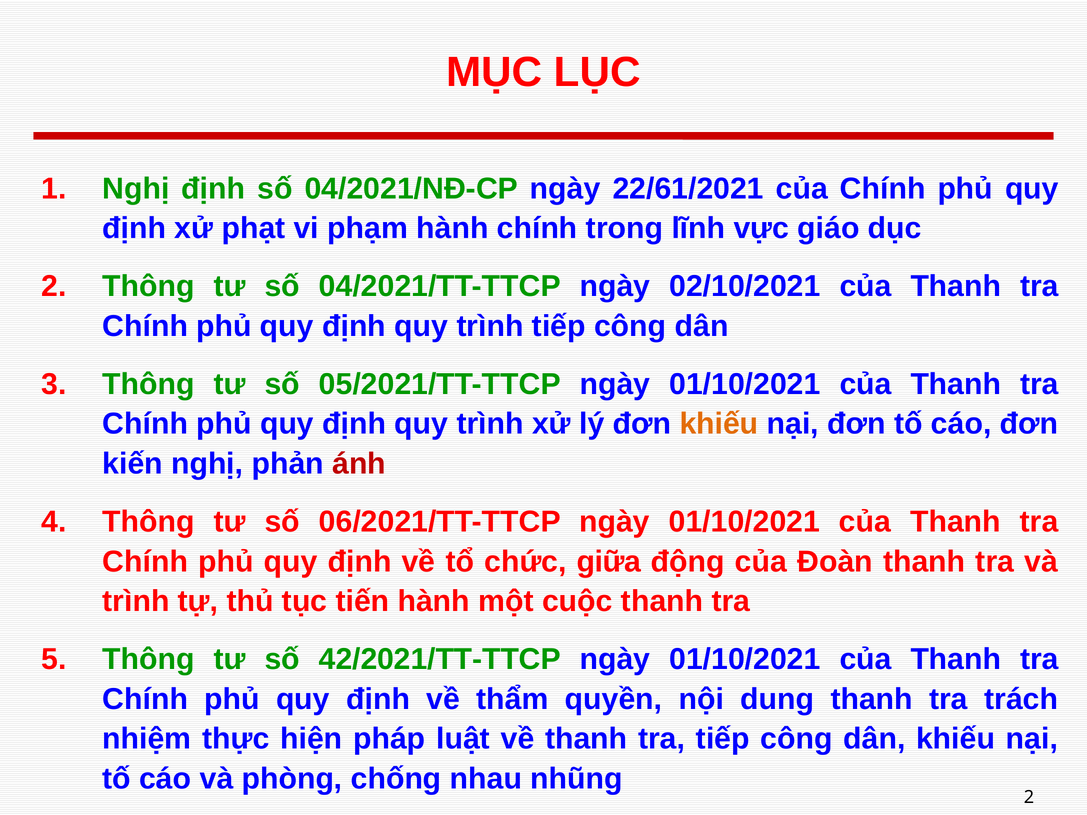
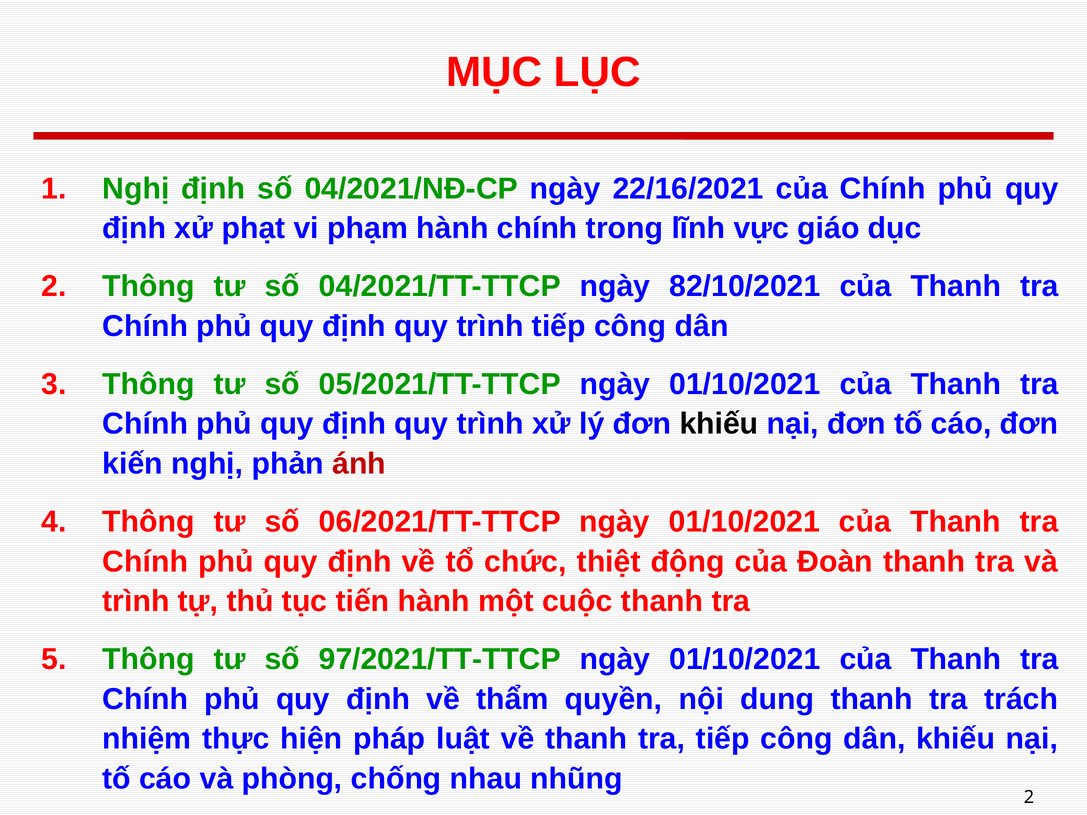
22/61/2021: 22/61/2021 -> 22/16/2021 (688, 189)
02/10/2021: 02/10/2021 -> 82/10/2021 (745, 286)
khiếu colour: orange -> black (719, 424)
giữa: giữa -> thiệt (609, 562)
42/2021/TT-TTCP: 42/2021/TT-TTCP -> 97/2021/TT-TTCP (440, 660)
